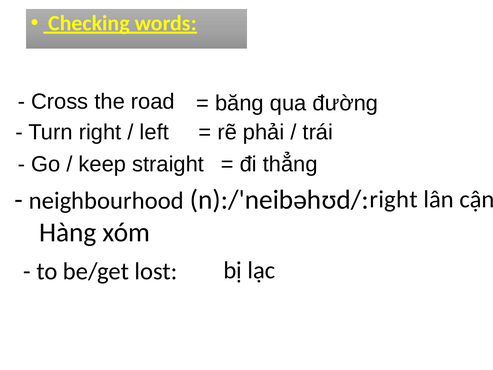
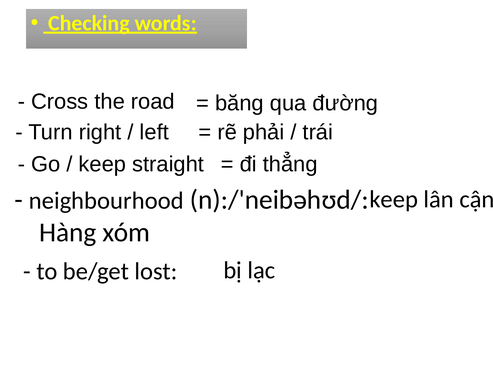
right: right -> keep (394, 199)
